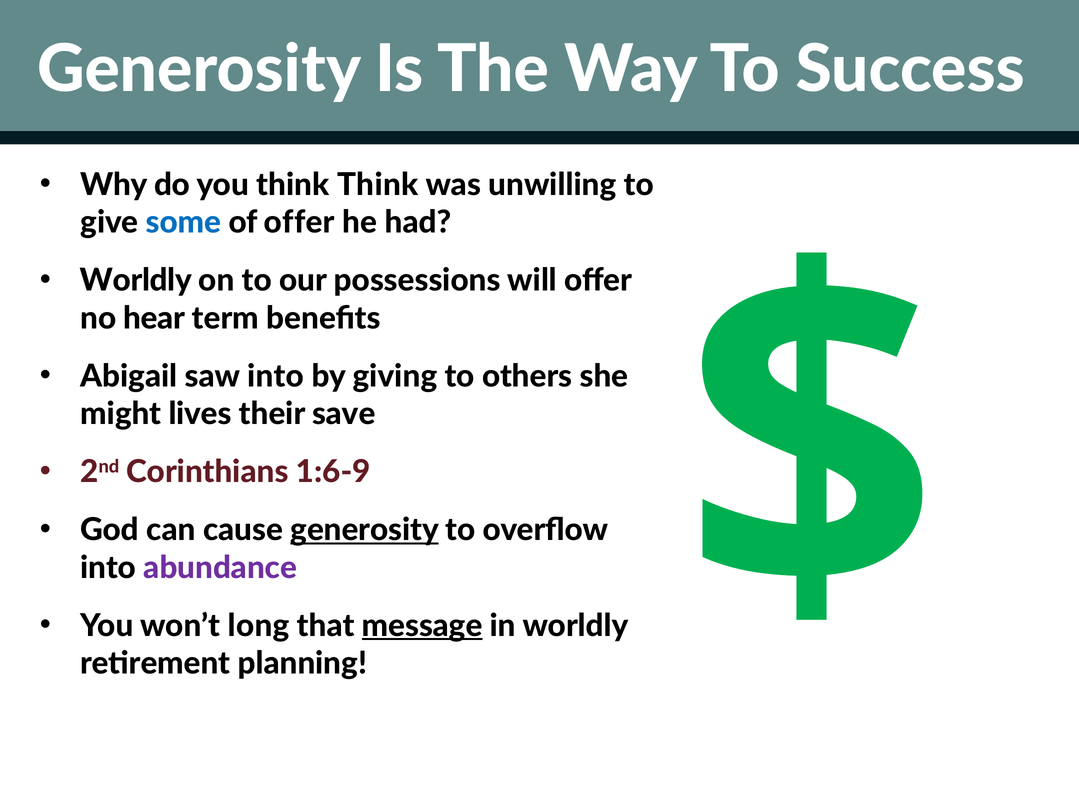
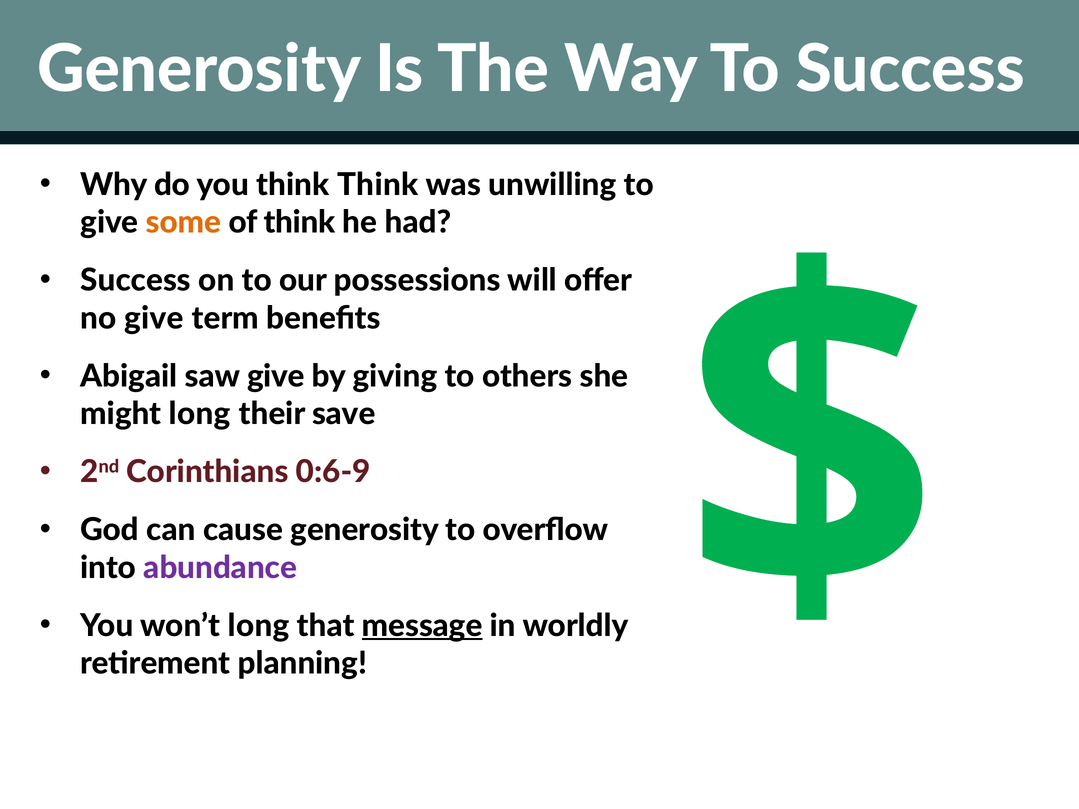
some colour: blue -> orange (183, 223)
of offer: offer -> think (300, 223)
Worldly: Worldly -> Success (136, 281)
no hear: hear -> give (154, 318)
saw into: into -> give (276, 376)
might lives: lives -> long (200, 414)
1:6-9: 1:6-9 -> 0:6-9 (333, 472)
generosity underline: present -> none (365, 530)
